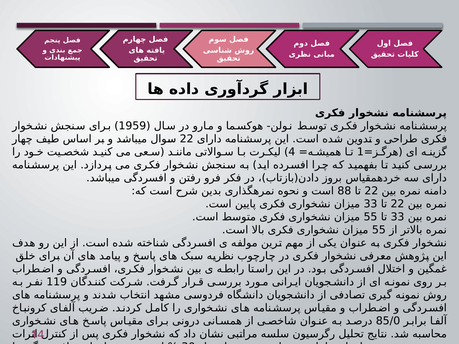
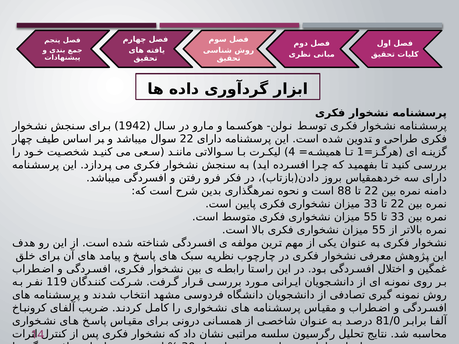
1959: 1959 -> 1942 (132, 126)
85/0: 85/0 -> 81/0 (388, 321)
